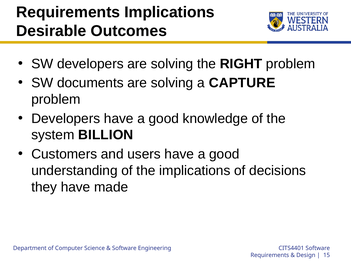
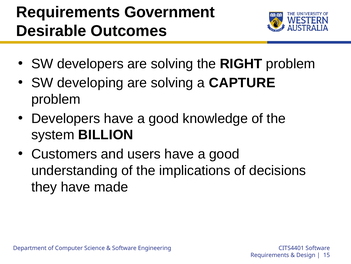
Requirements Implications: Implications -> Government (170, 12)
documents: documents -> developing (90, 83)
